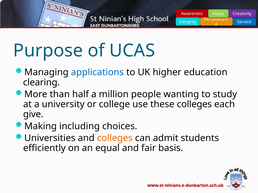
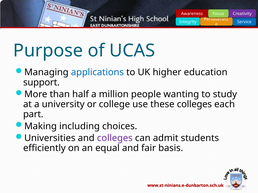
clearing: clearing -> support (41, 83)
give: give -> part (33, 115)
colleges colour: orange -> purple (115, 138)
